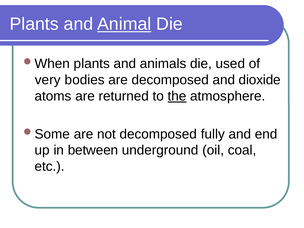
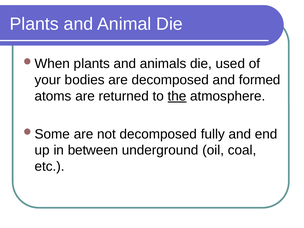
Animal underline: present -> none (124, 24)
very: very -> your (48, 80)
dioxide: dioxide -> formed (260, 80)
